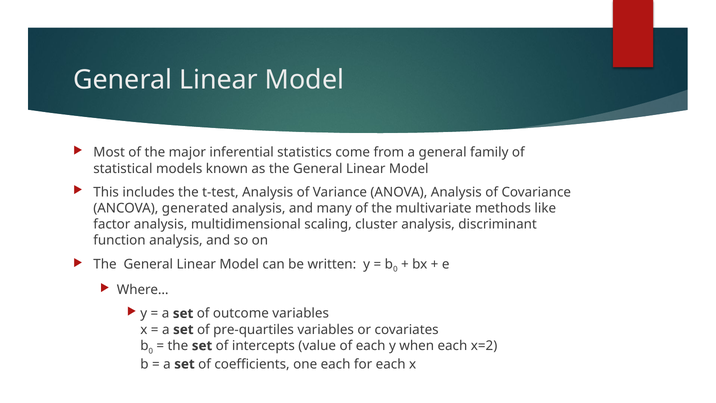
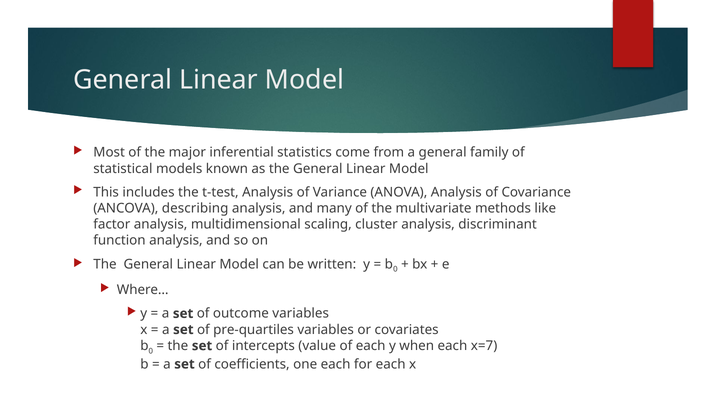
generated: generated -> describing (195, 208)
x=2: x=2 -> x=7 (484, 346)
